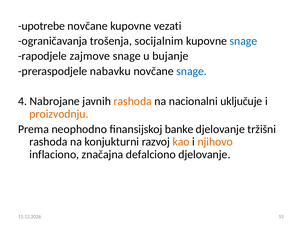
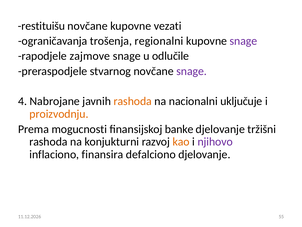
upotrebe: upotrebe -> restituišu (42, 26)
socijalnim: socijalnim -> regionalni (159, 41)
snage colour: blue -> purple (243, 41)
bujanje: bujanje -> odlučile (171, 56)
nabavku: nabavku -> stvarnog (110, 71)
snage colour: blue -> purple (192, 71)
neophodno: neophodno -> mogucnosti (79, 129)
njihovo colour: orange -> purple (215, 142)
značajna: značajna -> finansira (103, 154)
